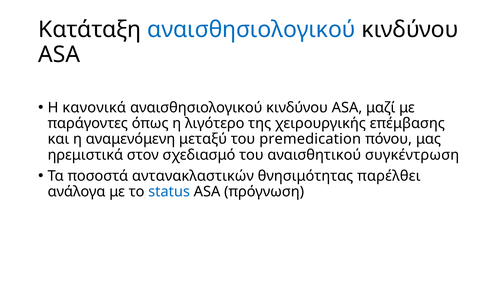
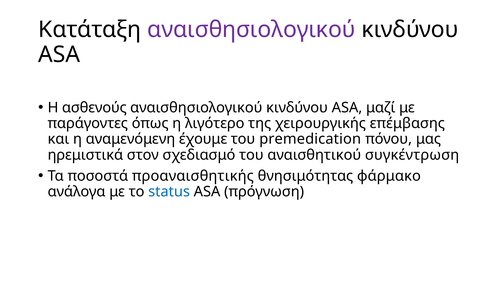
αναισθησιολογικού colour: blue -> purple (251, 30)
κανονικά: κανονικά -> ασθενούς (94, 107)
μεταξύ: μεταξύ -> έχουμε (203, 139)
αντανακλαστικών: αντανακλαστικών -> προαναισθητικής (193, 176)
παρέλθει: παρέλθει -> φάρμακο (389, 176)
